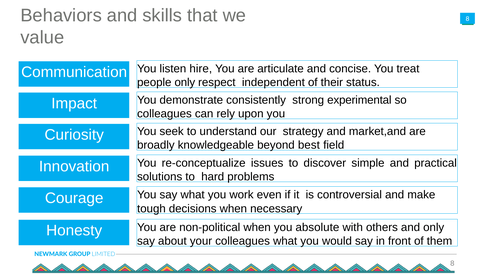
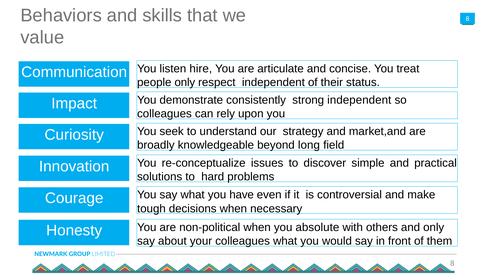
strong experimental: experimental -> independent (359, 100)
best: best -> long (309, 145)
work: work -> have (242, 195)
